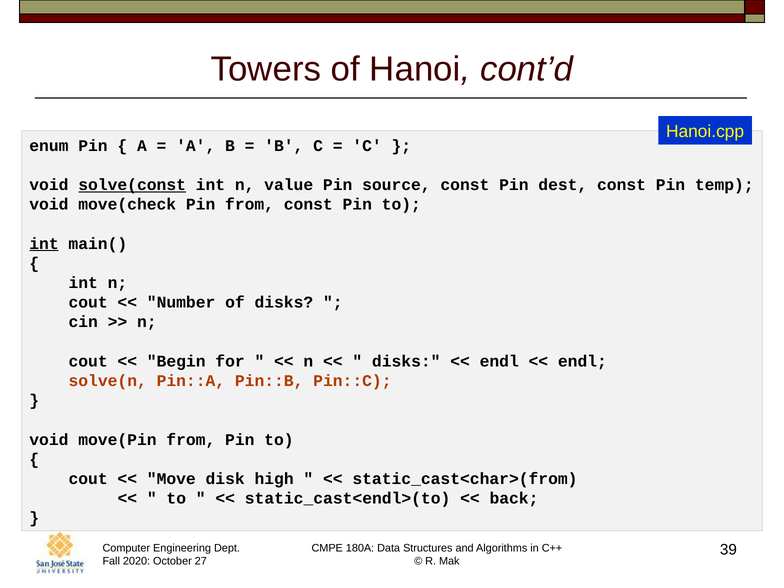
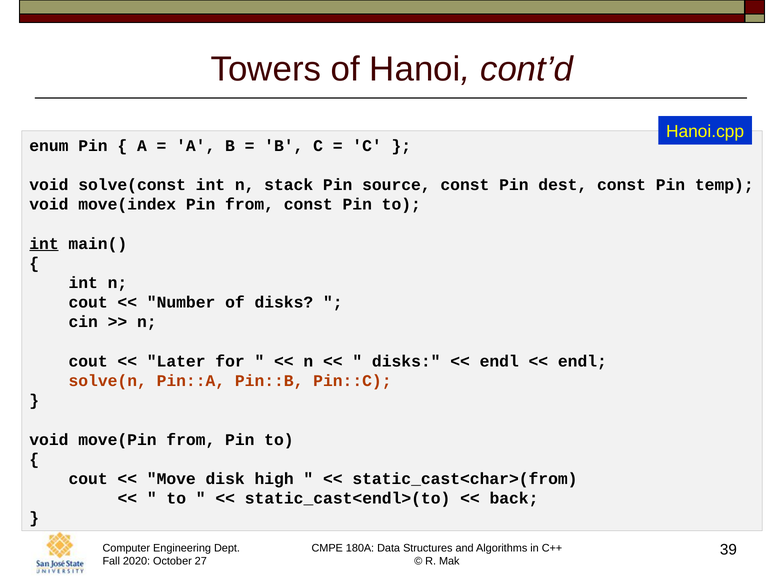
solve(const underline: present -> none (132, 185)
value: value -> stack (289, 185)
move(check: move(check -> move(index (127, 204)
Begin: Begin -> Later (176, 361)
